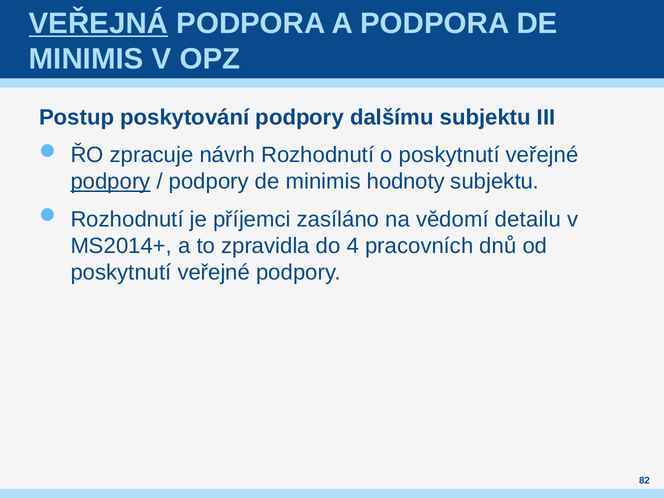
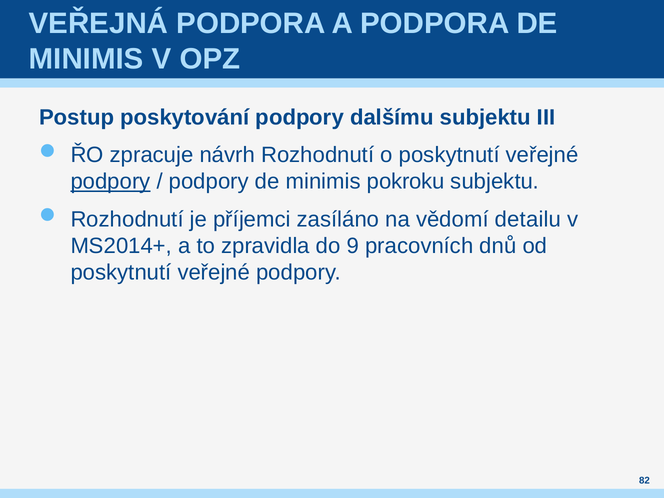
VEŘEJNÁ underline: present -> none (98, 24)
hodnoty: hodnoty -> pokroku (406, 182)
4: 4 -> 9 (353, 246)
